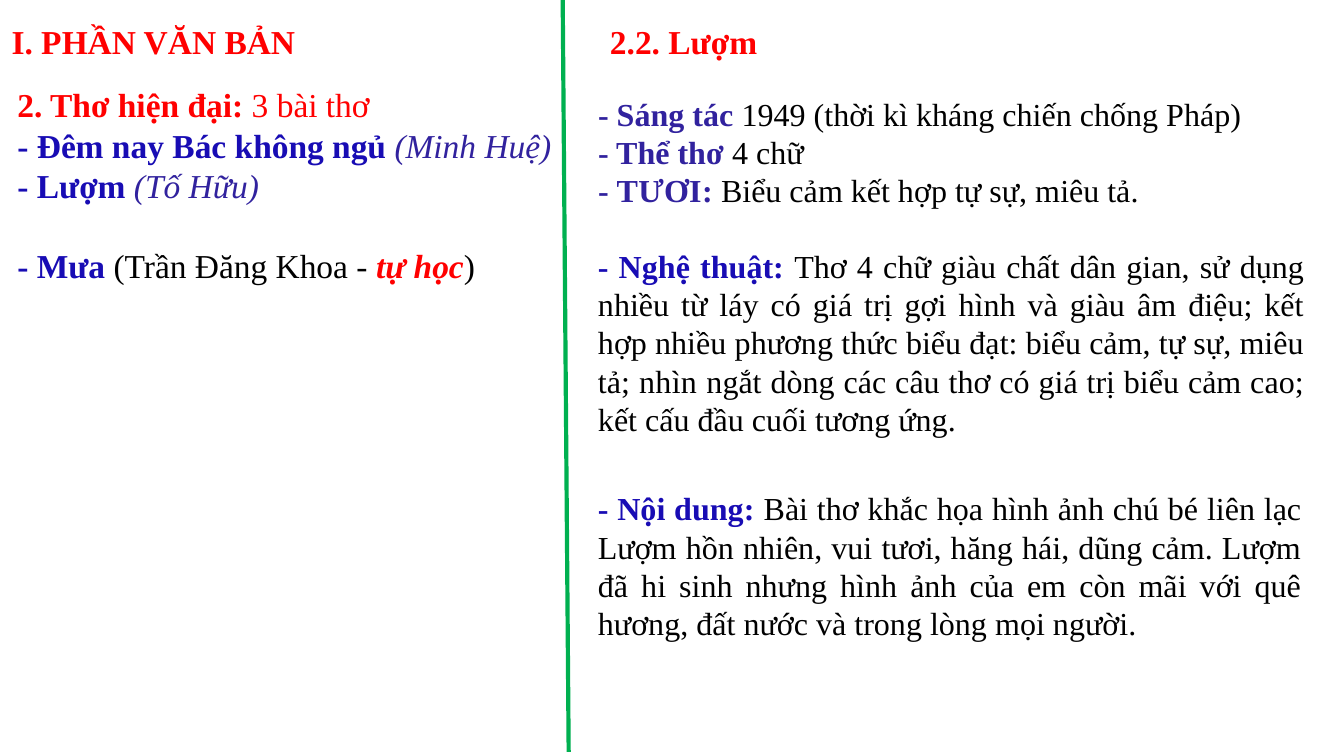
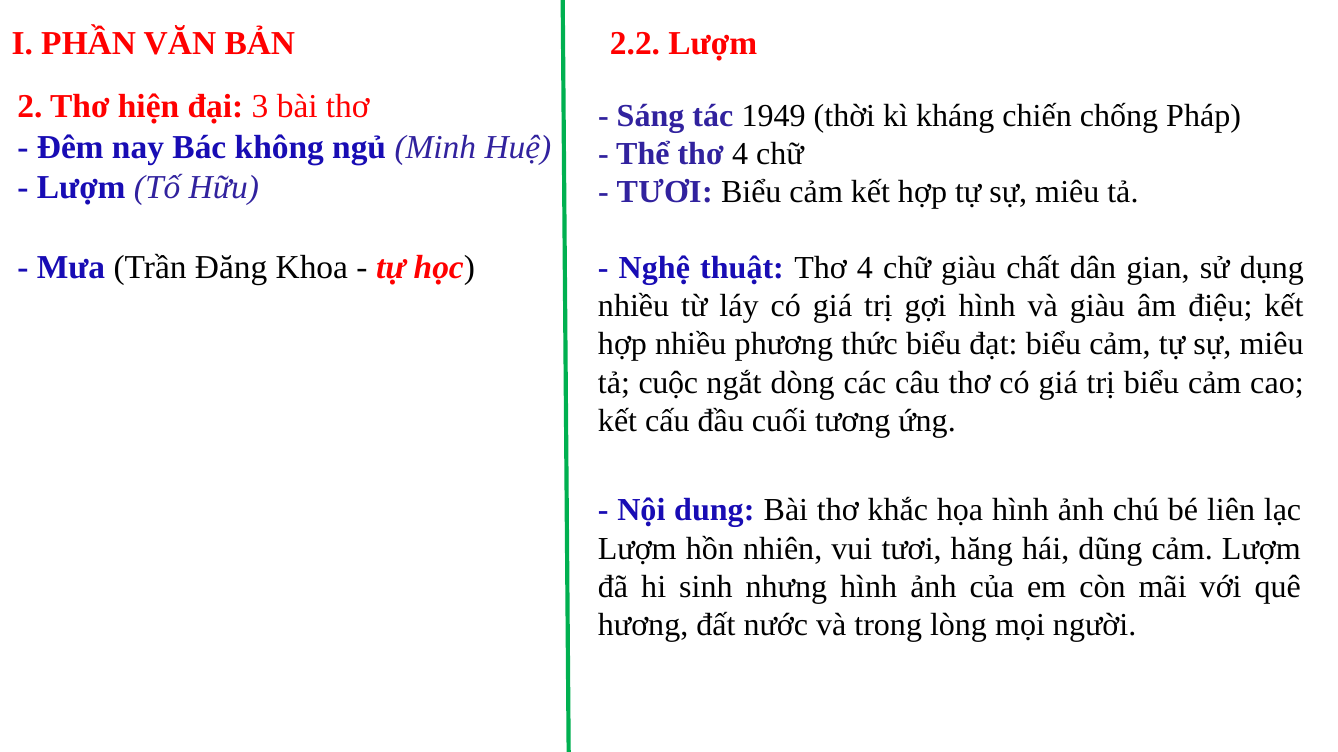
nhìn: nhìn -> cuộc (668, 383)
